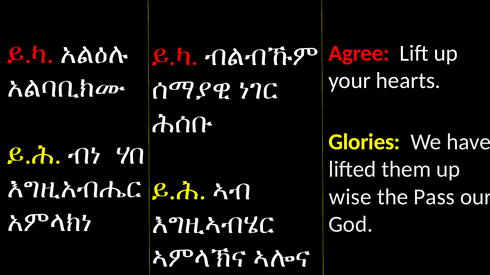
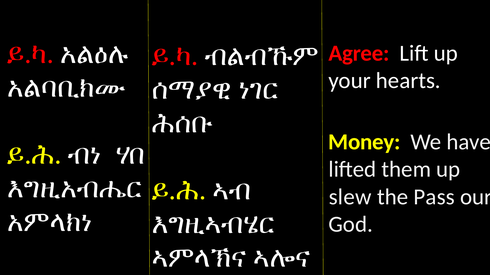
Glories: Glories -> Money (364, 142)
wise: wise -> slew (350, 197)
